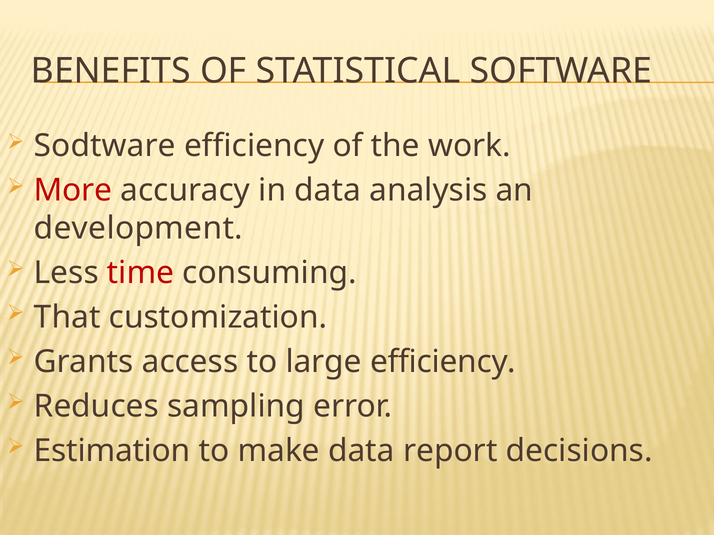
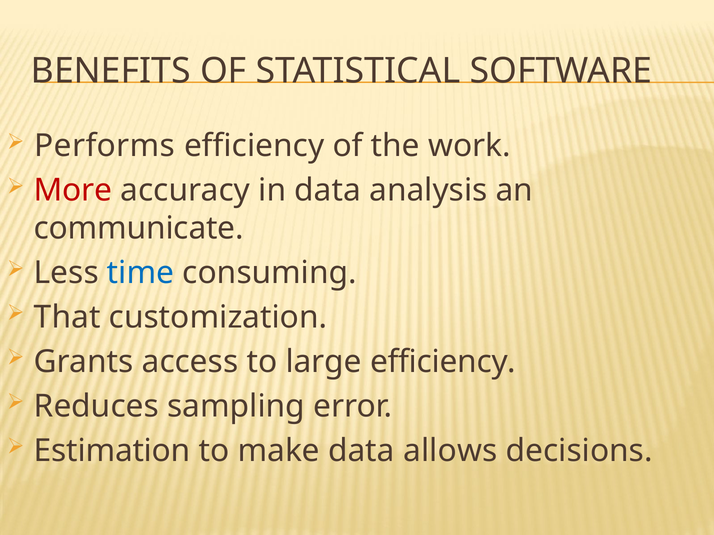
Sodtware: Sodtware -> Performs (105, 146)
development: development -> communicate (139, 229)
time colour: red -> blue (141, 273)
report: report -> allows (450, 451)
